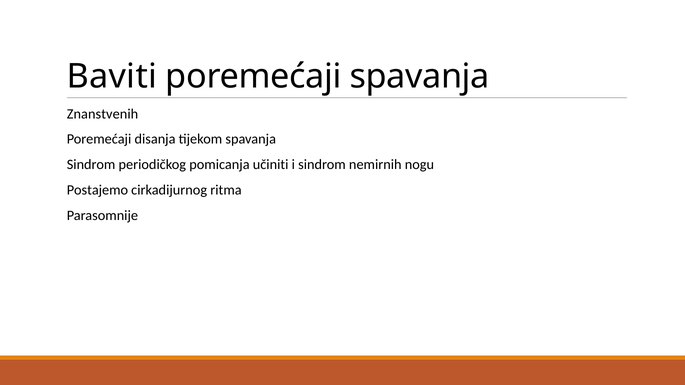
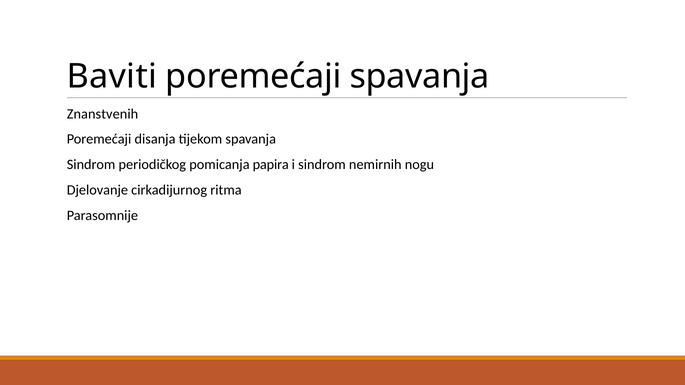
učiniti: učiniti -> papira (271, 165)
Postajemo: Postajemo -> Djelovanje (97, 190)
